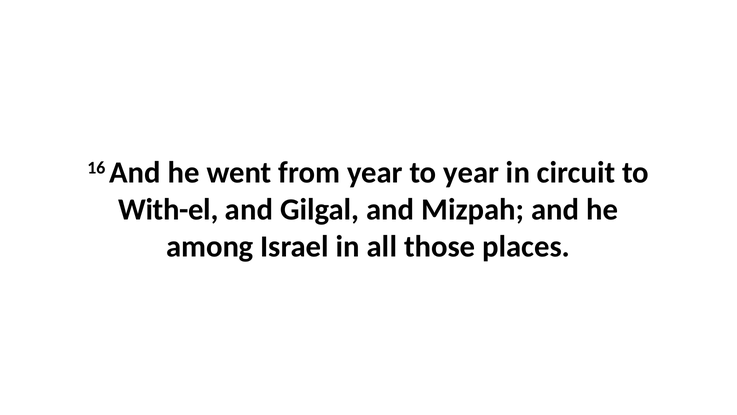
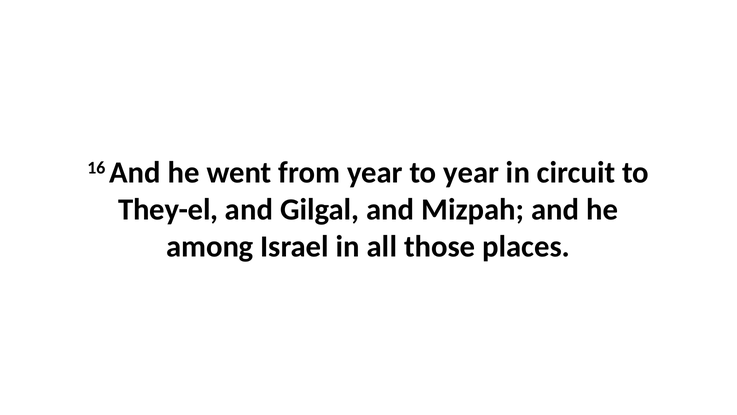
With-el: With-el -> They-el (168, 209)
